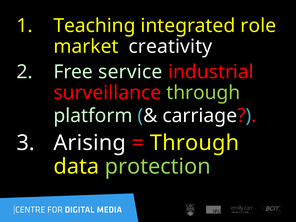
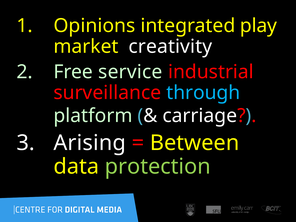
Teaching: Teaching -> Opinions (94, 26)
role: role -> play (258, 26)
through colour: light green -> light blue (203, 93)
Through: Through -> Between (195, 143)
